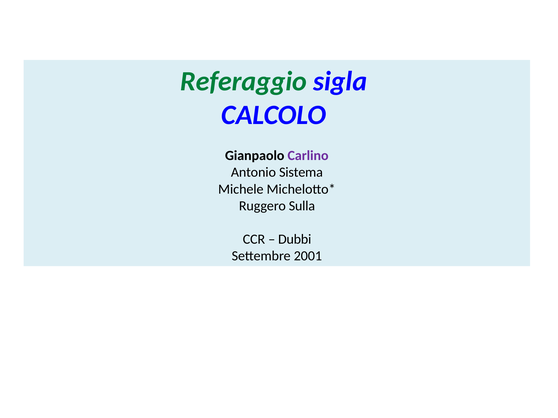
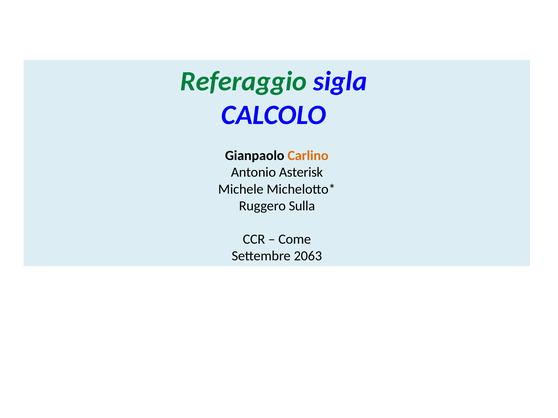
Carlino colour: purple -> orange (308, 156)
Sistema: Sistema -> Asterisk (301, 173)
Dubbi: Dubbi -> Come (295, 240)
2001: 2001 -> 2063 (308, 256)
